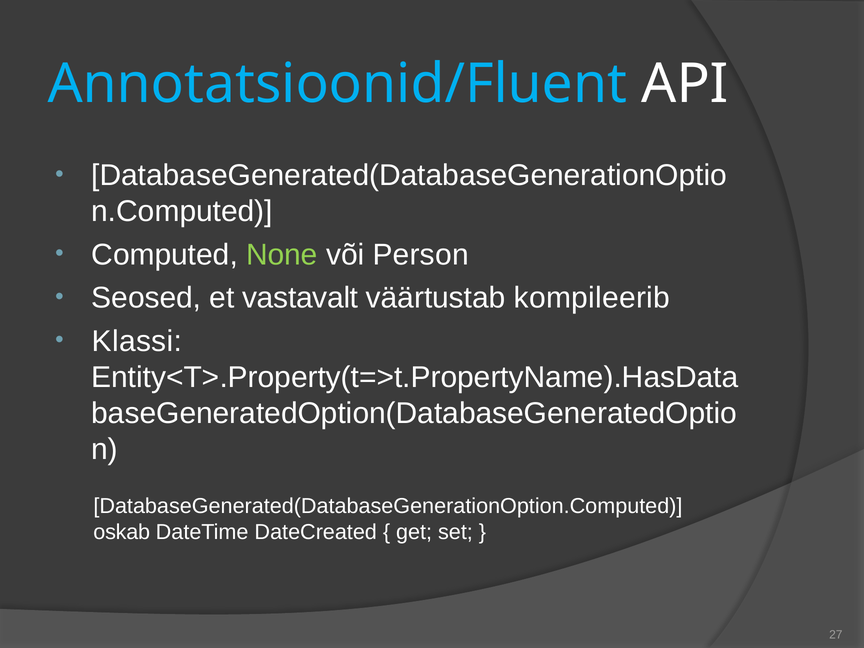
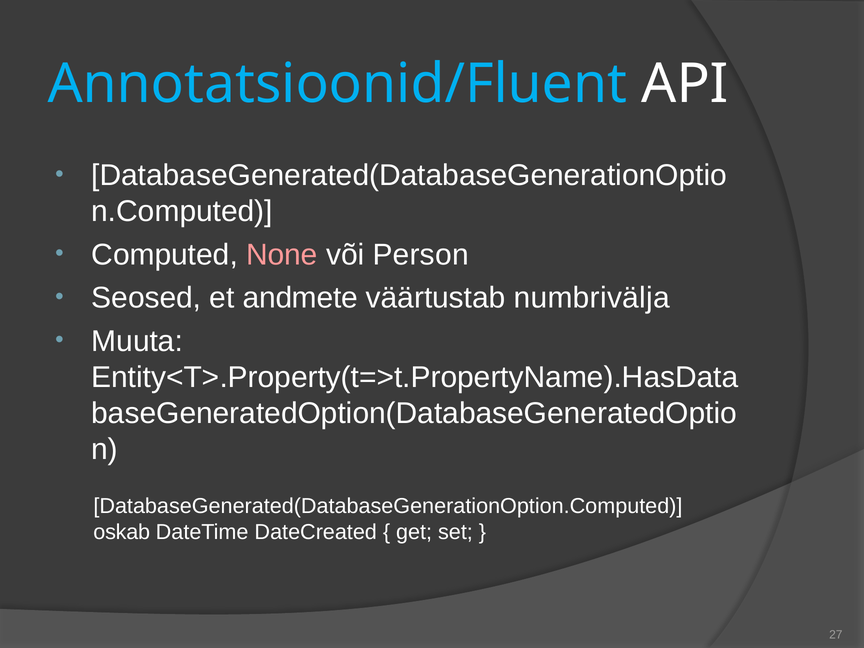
None colour: light green -> pink (282, 255)
vastavalt: vastavalt -> andmete (300, 298)
kompileerib: kompileerib -> numbrivälja (592, 298)
Klassi: Klassi -> Muuta (137, 341)
